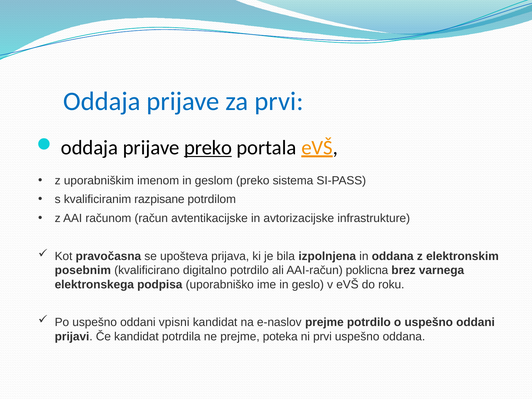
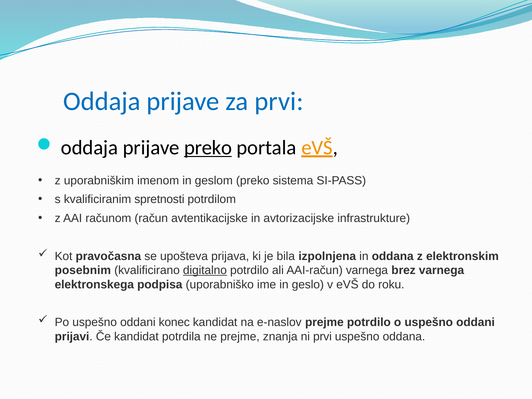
razpisane: razpisane -> spretnosti (159, 199)
digitalno underline: none -> present (205, 270)
AAI-račun poklicna: poklicna -> varnega (367, 270)
vpisni: vpisni -> konec (174, 322)
poteka: poteka -> znanja (280, 336)
